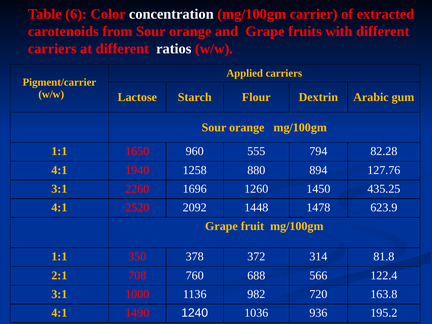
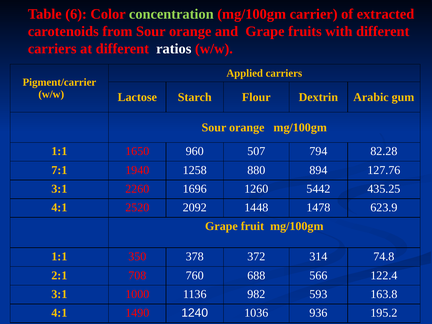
concentration colour: white -> light green (171, 14)
555: 555 -> 507 (256, 151)
4:1: 4:1 -> 7:1 (59, 170)
1450: 1450 -> 5442 (318, 189)
81.8: 81.8 -> 74.8 (384, 257)
720: 720 -> 593 (318, 294)
